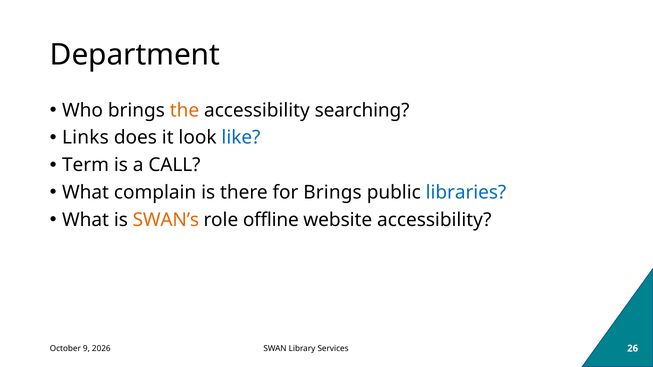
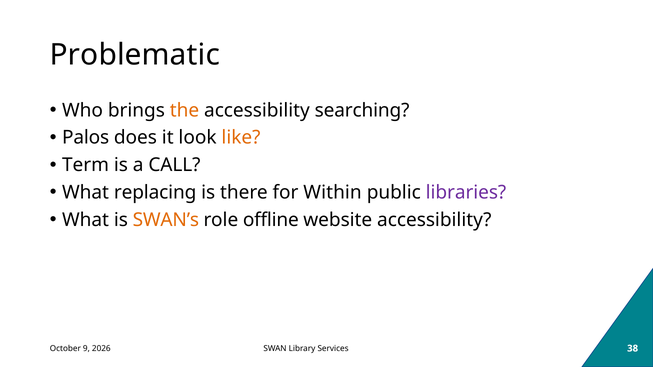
Department: Department -> Problematic (135, 55)
Links: Links -> Palos (86, 138)
like colour: blue -> orange (241, 138)
complain: complain -> replacing (155, 193)
for Brings: Brings -> Within (333, 193)
libraries colour: blue -> purple (466, 193)
26: 26 -> 38 (633, 349)
